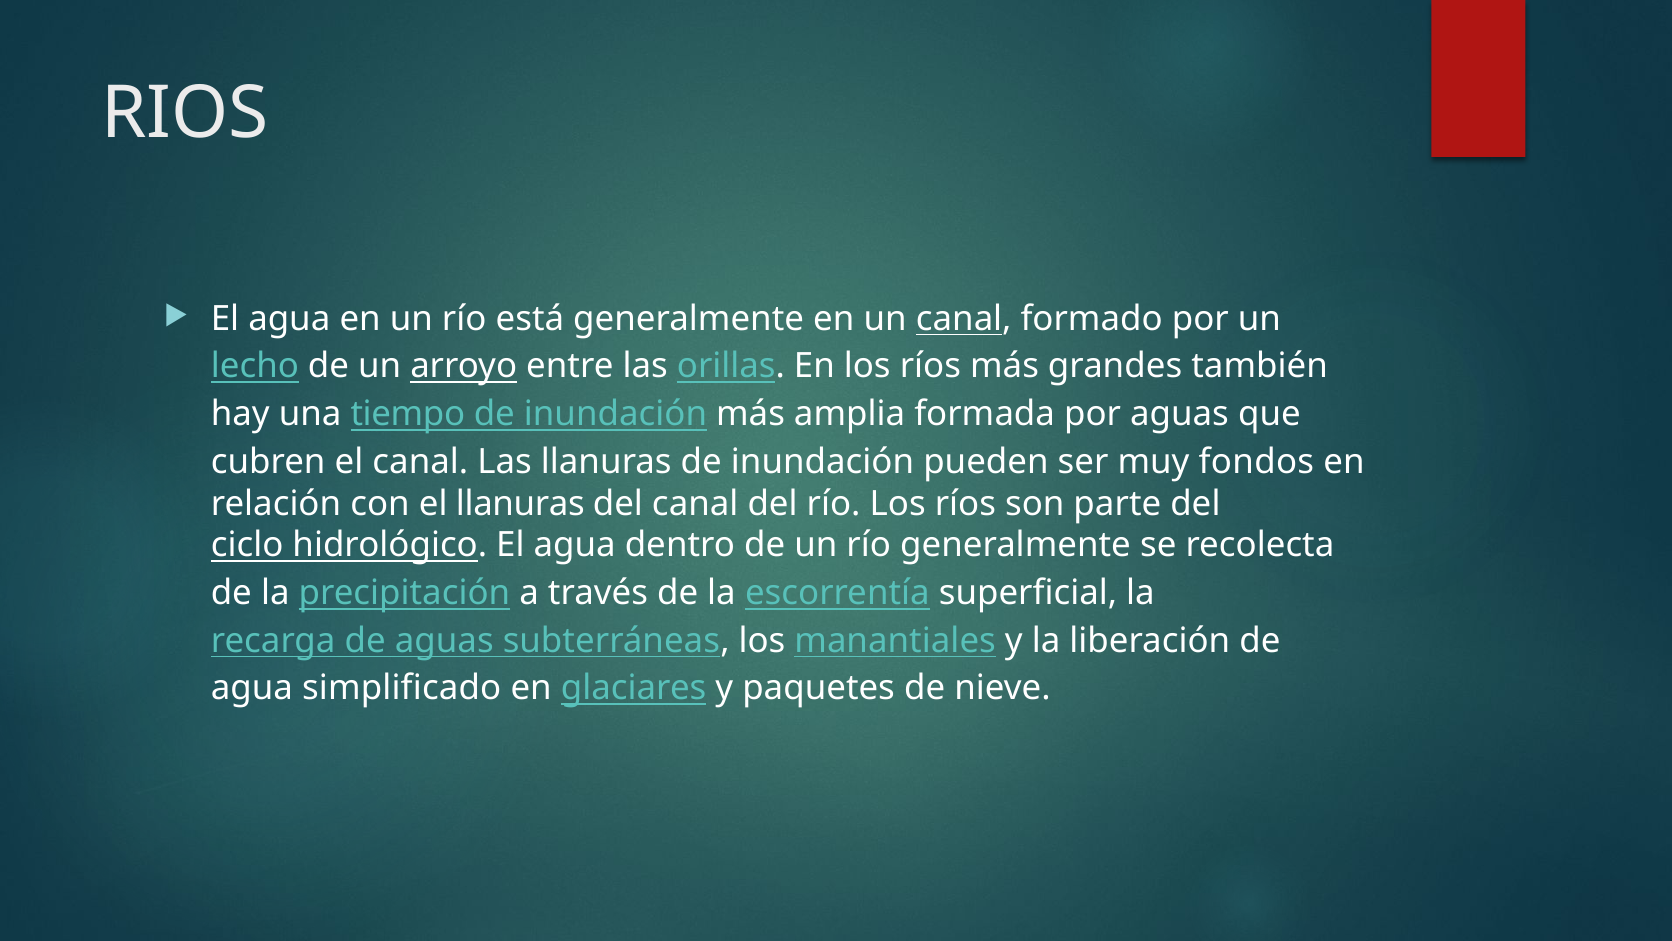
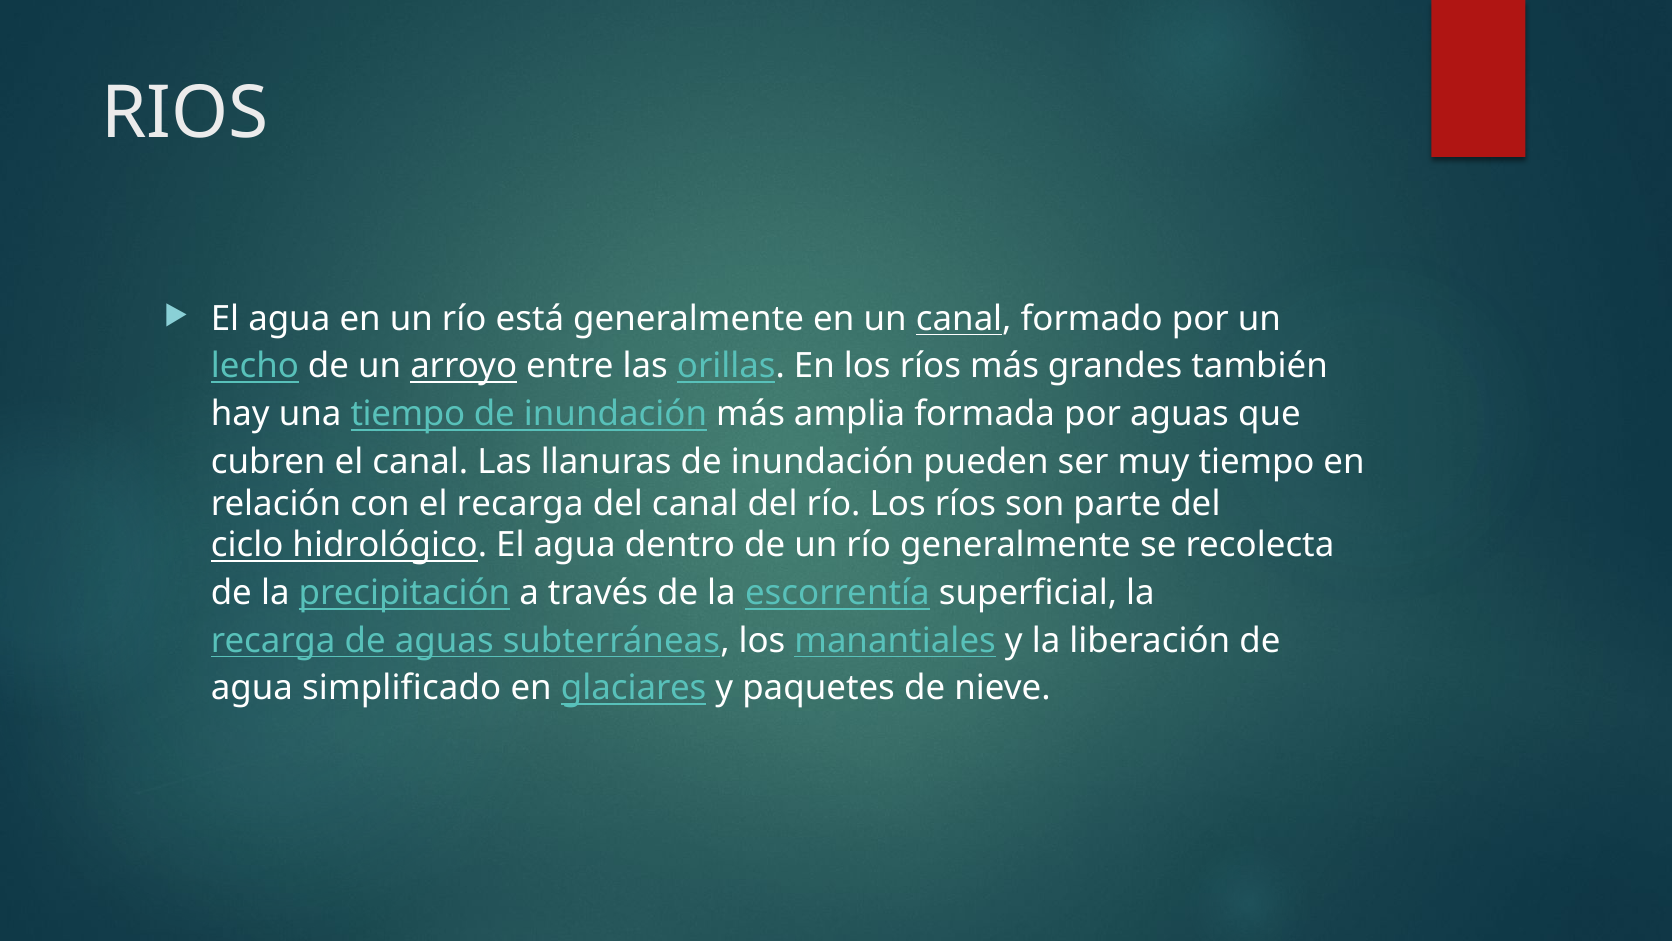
muy fondos: fondos -> tiempo (1257, 461)
el llanuras: llanuras -> recarga (520, 503)
